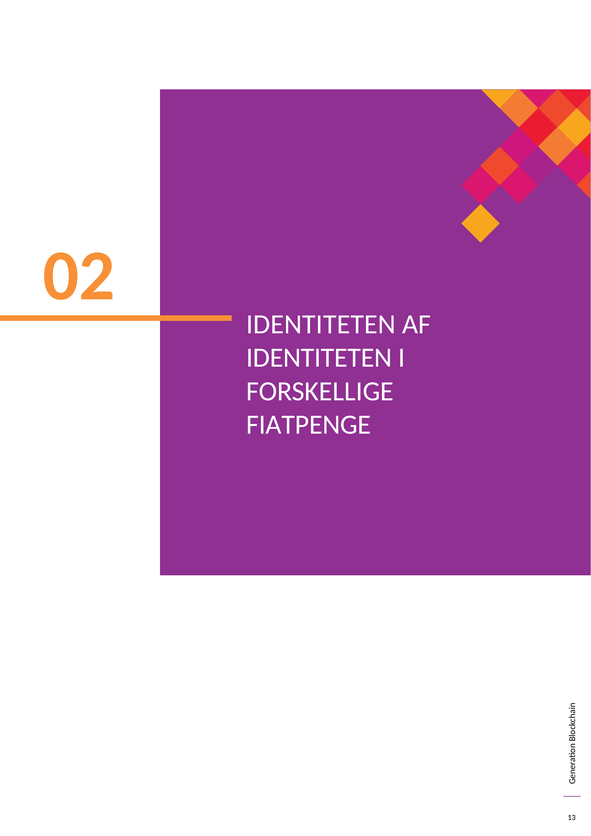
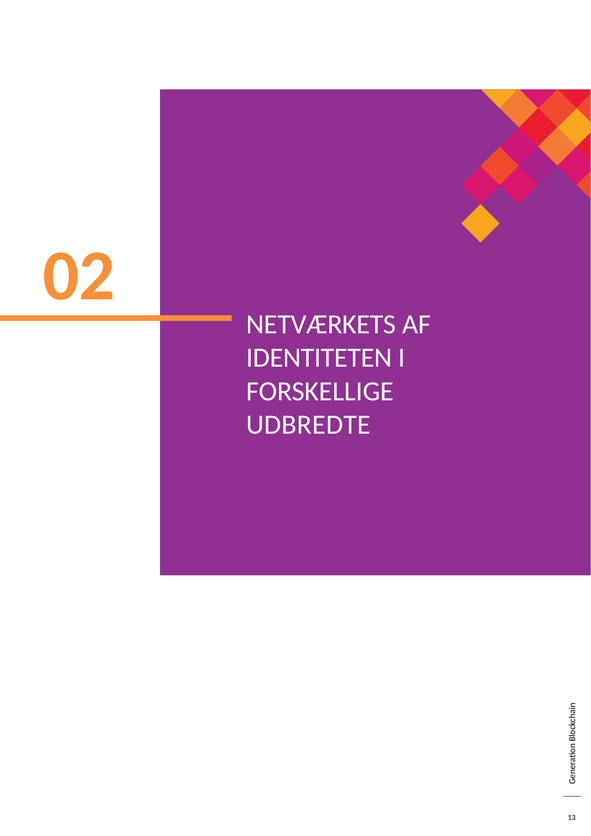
IDENTITETEN: IDENTITETEN -> NETVÆRKETS (321, 324)
FIATPENGE: FIATPENGE -> UDBREDTE (308, 424)
